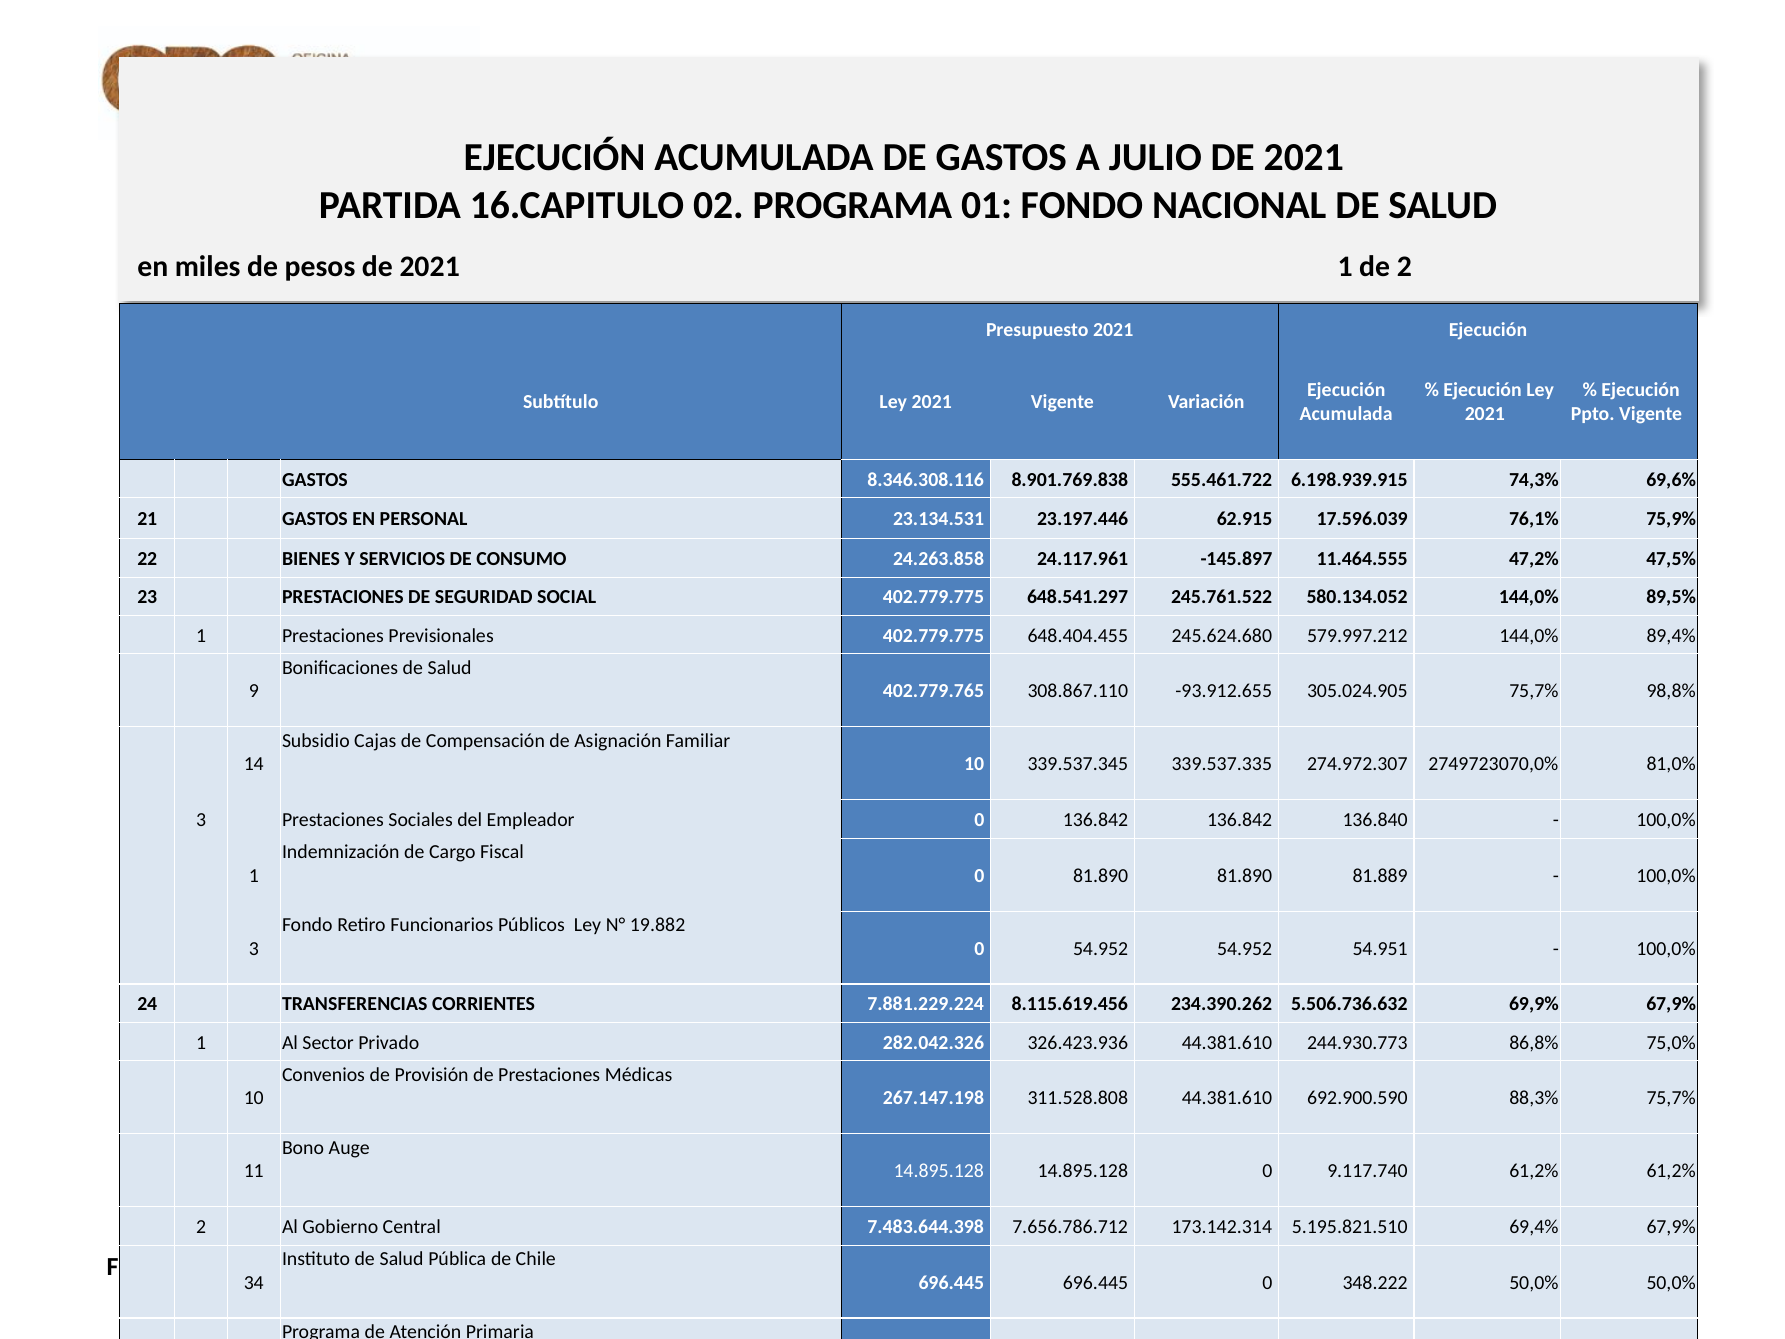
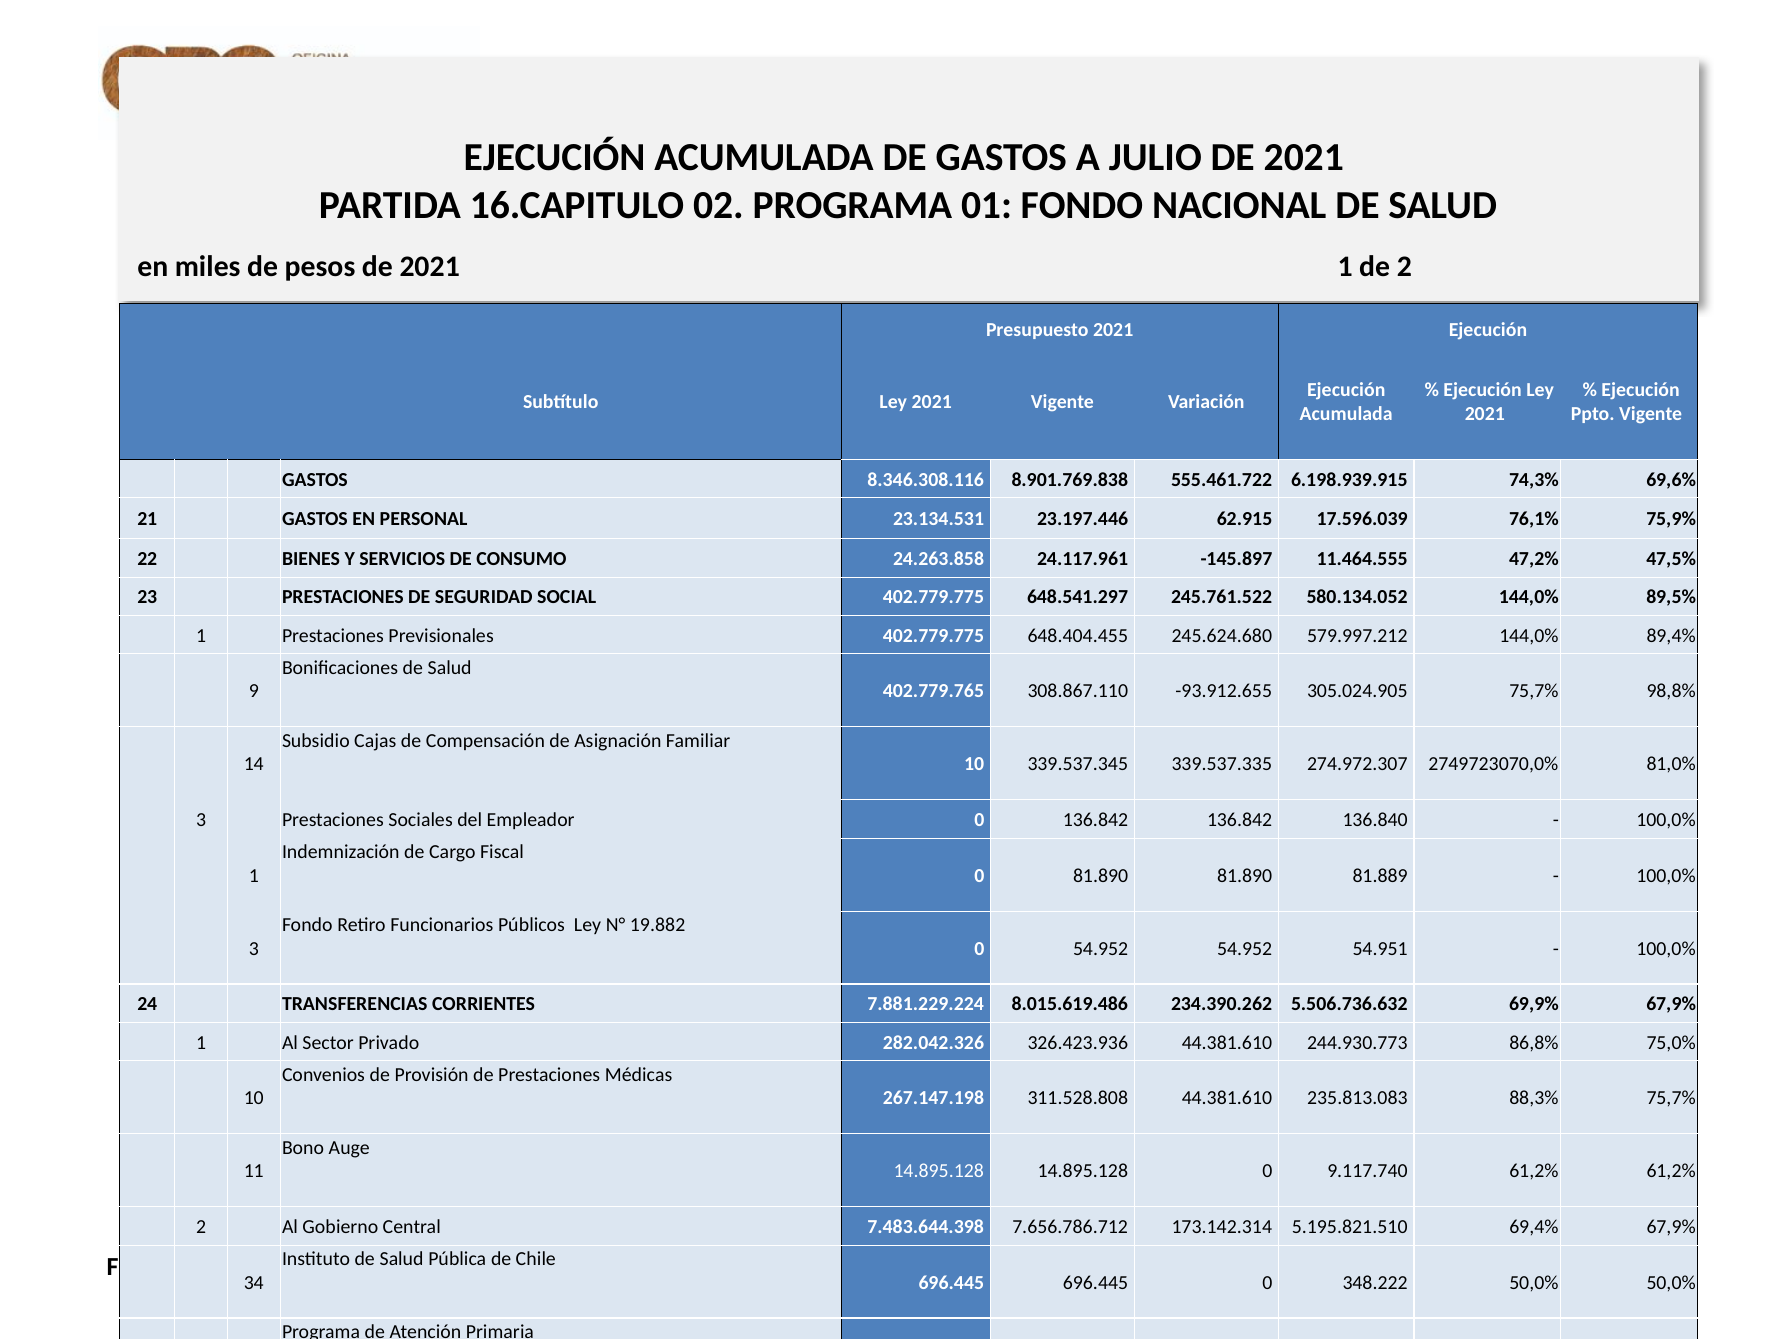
8.115.619.456: 8.115.619.456 -> 8.015.619.486 (1070, 1004)
692.900.590: 692.900.590 -> 235.813.083 (1357, 1098)
